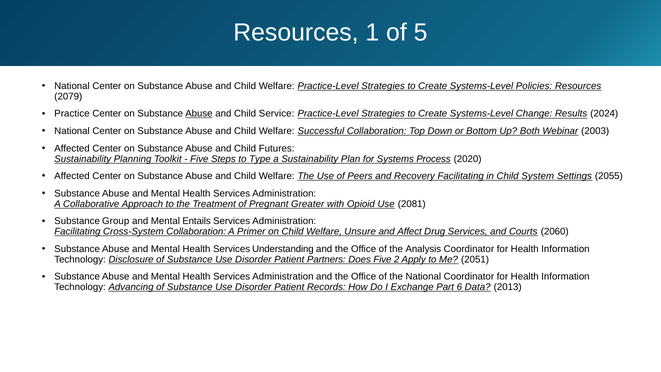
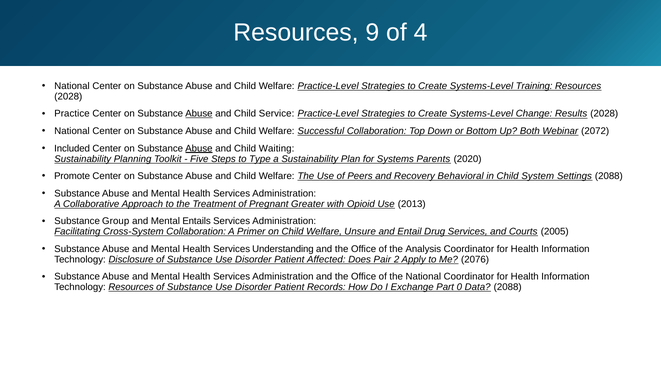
1: 1 -> 9 (372, 33)
5: 5 -> 4 (421, 33)
Policies: Policies -> Training (534, 86)
2079: 2079 -> 2028 (68, 96)
Results 2024: 2024 -> 2028 (604, 114)
2003: 2003 -> 2072 (595, 131)
Affected: Affected -> Included (72, 148)
Abuse underline: none -> present (199, 148)
Futures: Futures -> Waiting (277, 148)
Process: Process -> Parents (433, 159)
Affected: Affected -> Promote (72, 176)
Recovery Facilitating: Facilitating -> Behavioral (461, 176)
Settings 2055: 2055 -> 2088 (609, 176)
2081: 2081 -> 2013 (412, 204)
Affect: Affect -> Entail (410, 232)
2060: 2060 -> 2005 (555, 232)
Partners: Partners -> Affected (326, 259)
Does Five: Five -> Pair (382, 259)
2051: 2051 -> 2076 (475, 259)
Technology Advancing: Advancing -> Resources (131, 287)
6: 6 -> 0 (459, 287)
Data 2013: 2013 -> 2088 (508, 287)
